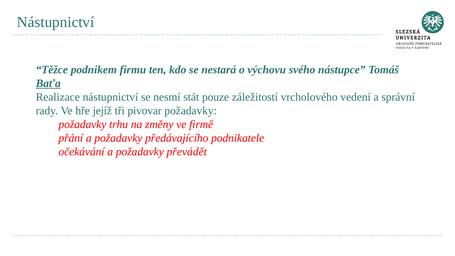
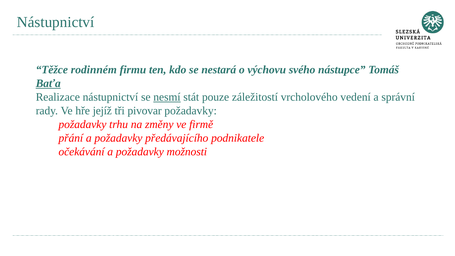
podnikem: podnikem -> rodinném (94, 70)
nesmí underline: none -> present (167, 97)
převádět: převádět -> možnosti (187, 152)
